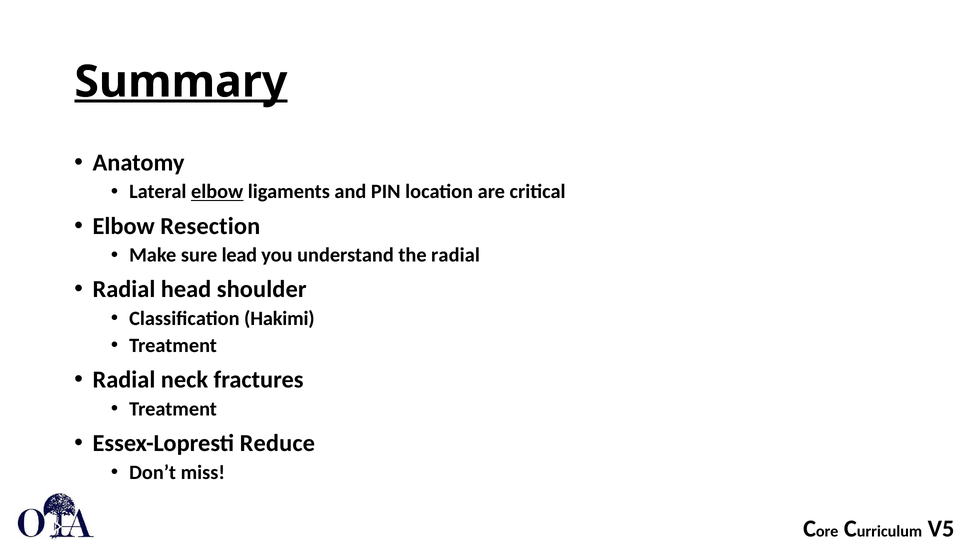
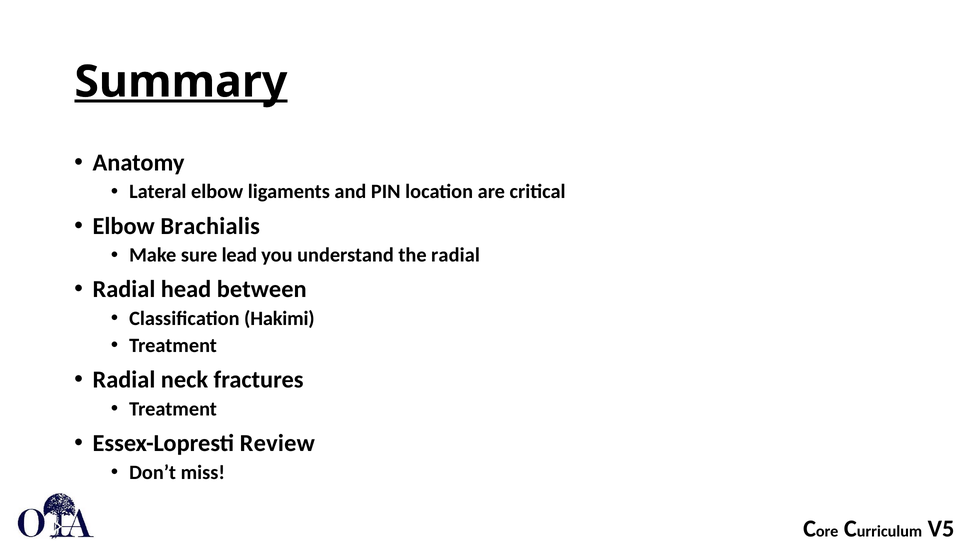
elbow underline: present -> none (217, 192)
Resection: Resection -> Brachialis (210, 226)
shoulder: shoulder -> between (262, 290)
Reduce: Reduce -> Review (277, 444)
